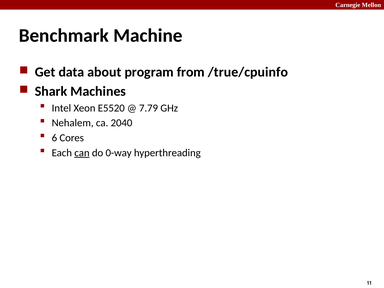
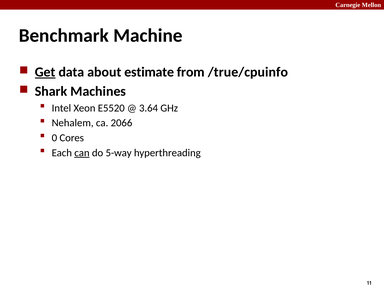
Get underline: none -> present (45, 72)
program: program -> estimate (149, 72)
7.79: 7.79 -> 3.64 (149, 108)
2040: 2040 -> 2066 (121, 123)
6: 6 -> 0 (54, 138)
0-way: 0-way -> 5-way (119, 153)
